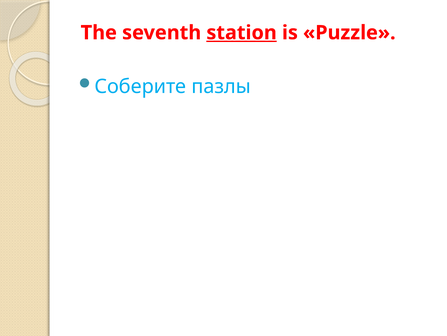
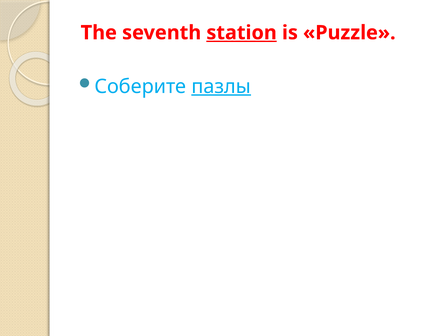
пазлы underline: none -> present (221, 86)
